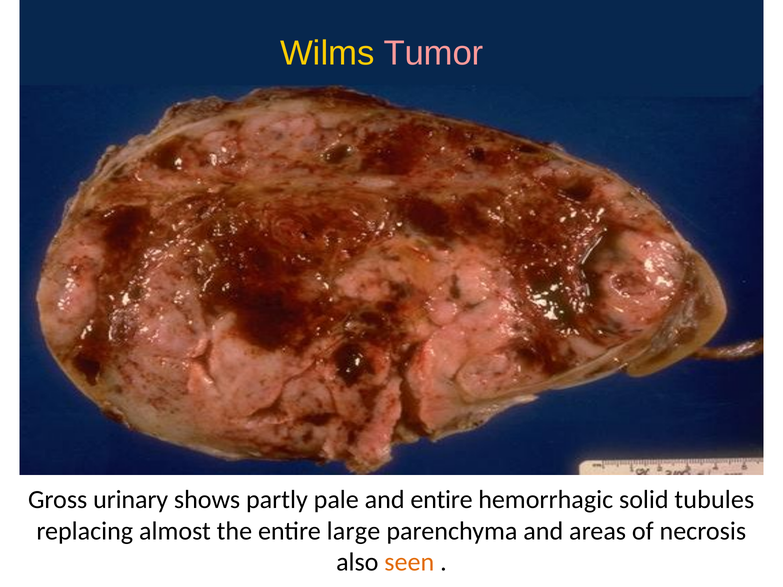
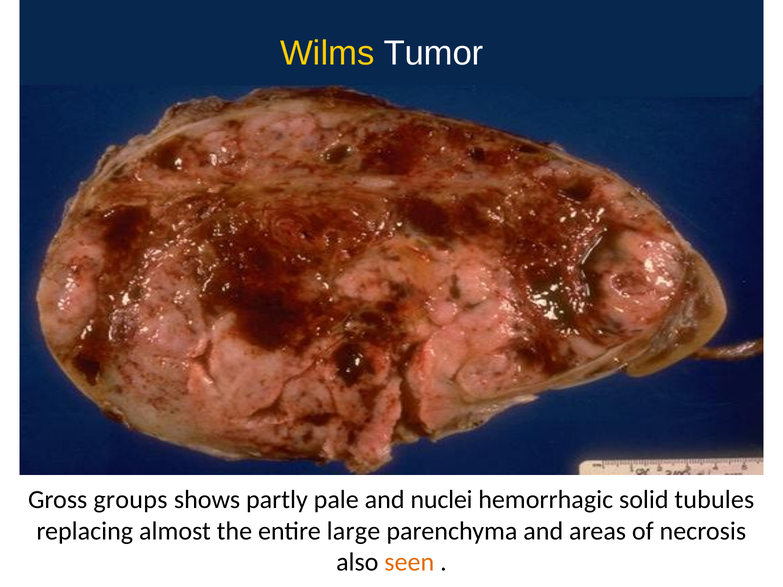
Tumor colour: pink -> white (434, 53)
urinary: urinary -> groups (130, 500)
and entire: entire -> nuclei (442, 500)
